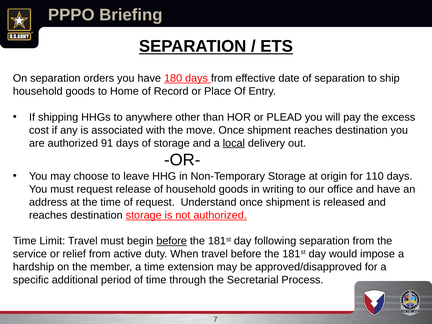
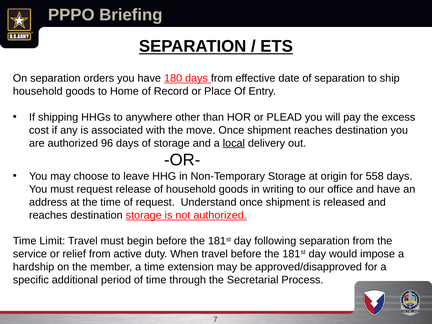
91: 91 -> 96 (107, 143)
110: 110 -> 558 (375, 176)
before underline: present -> none (172, 241)
